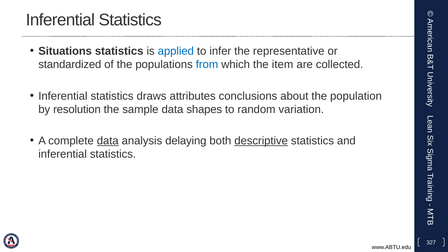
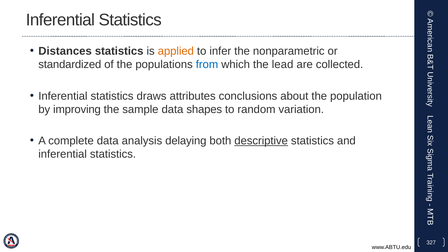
Situations: Situations -> Distances (65, 51)
applied colour: blue -> orange (176, 51)
representative: representative -> nonparametric (289, 51)
item: item -> lead (283, 65)
resolution: resolution -> improving (77, 109)
data underline: present -> none (108, 141)
